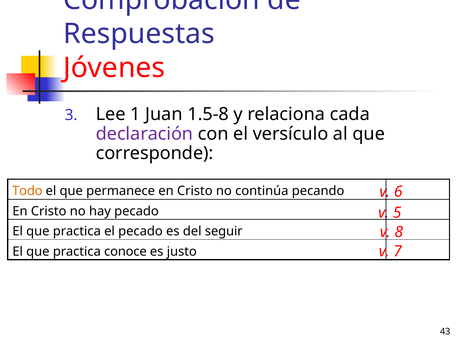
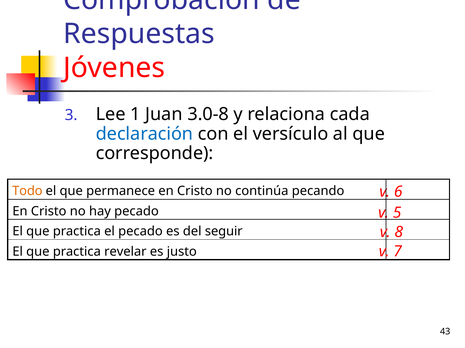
1.5-8: 1.5-8 -> 3.0-8 (208, 115)
declaración colour: purple -> blue (144, 134)
conoce: conoce -> revelar (125, 252)
